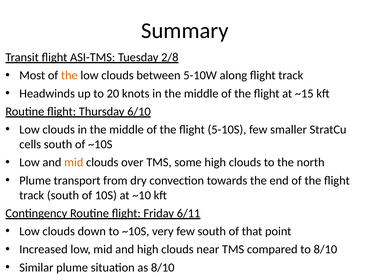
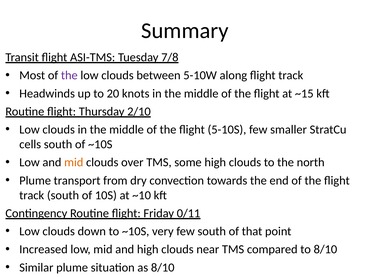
2/8: 2/8 -> 7/8 (170, 57)
the colour: orange -> purple (69, 76)
6/10: 6/10 -> 2/10 (139, 112)
6/11: 6/11 -> 0/11 (189, 214)
